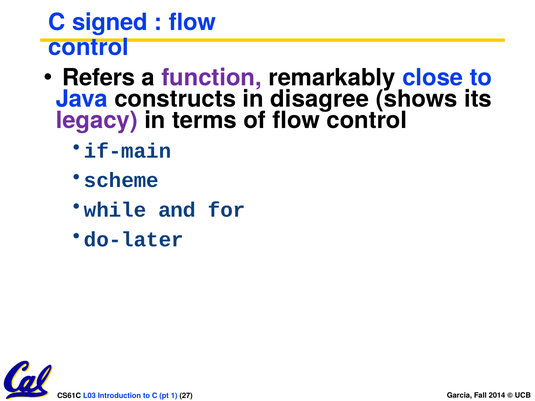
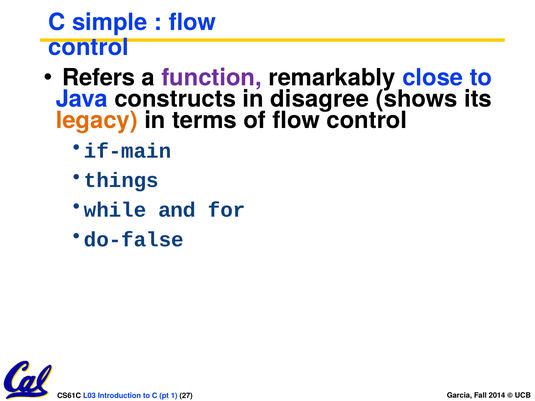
signed: signed -> simple (110, 22)
legacy colour: purple -> orange (97, 120)
scheme: scheme -> things (121, 181)
do-later: do-later -> do-false (134, 240)
